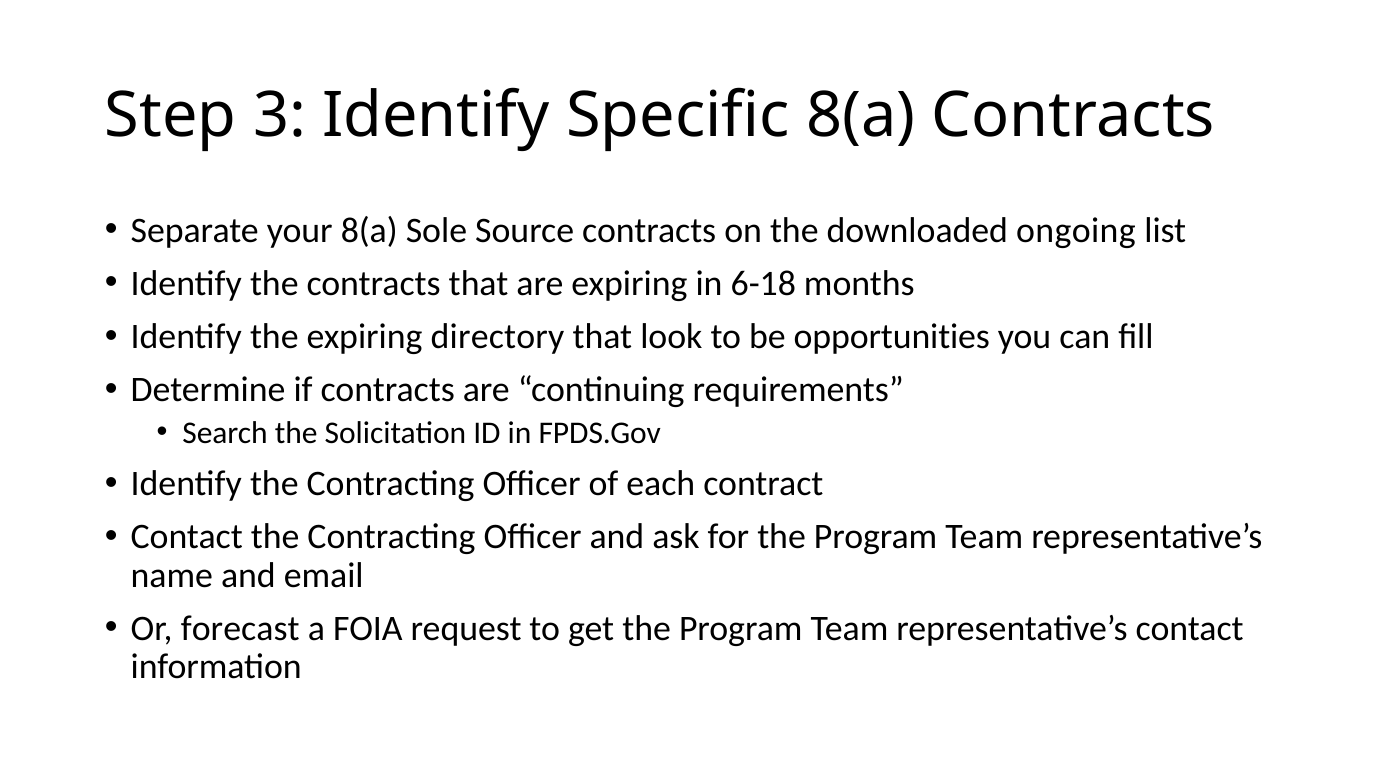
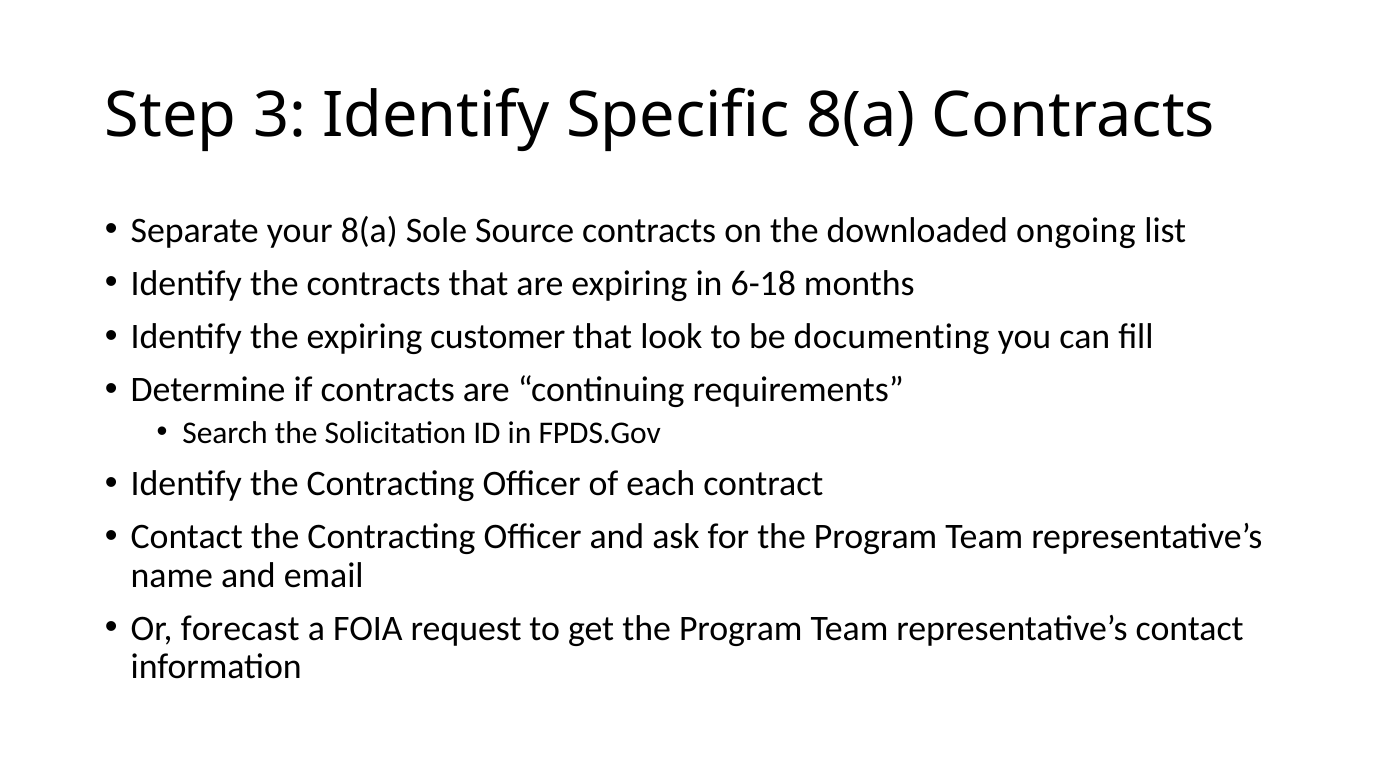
directory: directory -> customer (498, 336)
opportunities: opportunities -> documenting (892, 336)
